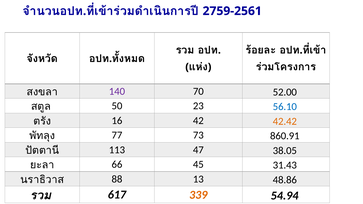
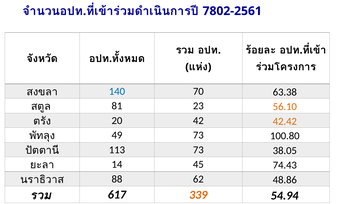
2759-2561: 2759-2561 -> 7802-2561 (232, 11)
140 colour: purple -> blue (117, 91)
52.00: 52.00 -> 63.38 (285, 92)
50: 50 -> 81 (117, 106)
56.10 colour: blue -> orange (285, 107)
16: 16 -> 20 (117, 121)
77: 77 -> 49 (117, 135)
860.91: 860.91 -> 100.80 (285, 136)
113 47: 47 -> 73 (198, 150)
66: 66 -> 14 (117, 165)
31.43: 31.43 -> 74.43 (285, 165)
13: 13 -> 62 (198, 179)
